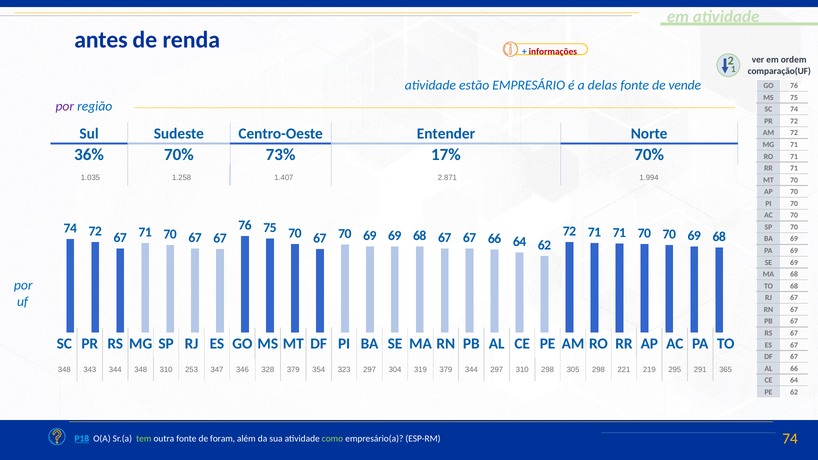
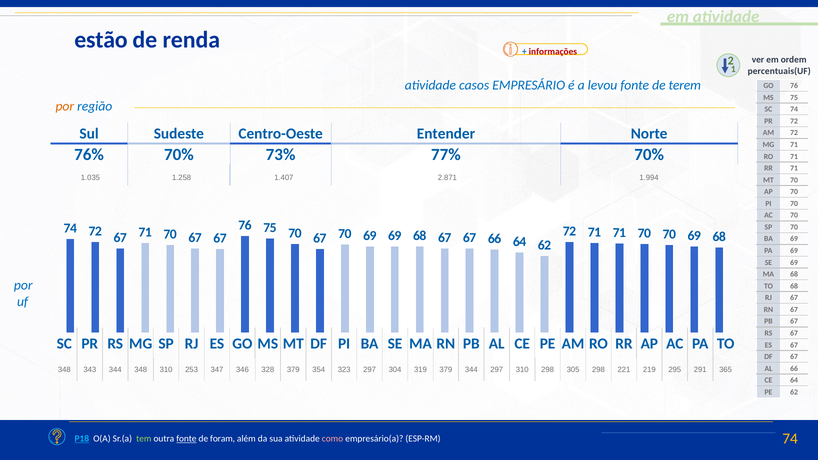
antes: antes -> estão (101, 40)
comparação(UF: comparação(UF -> percentuais(UF (779, 71)
estão: estão -> casos (474, 85)
delas: delas -> levou (603, 85)
vende: vende -> terem (685, 85)
por colour: purple -> orange (65, 106)
36%: 36% -> 76% (89, 155)
17%: 17% -> 77% (446, 155)
fonte underline: none -> present (186, 439)
como colour: light green -> pink (332, 439)
